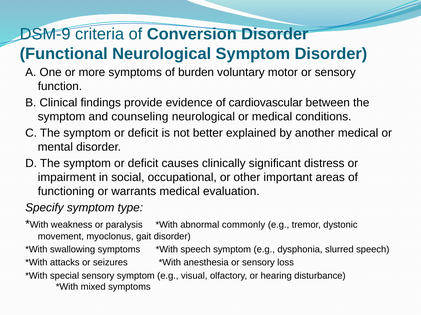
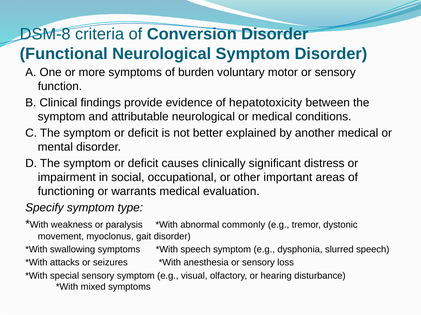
DSM-9: DSM-9 -> DSM-8 (45, 34)
cardiovascular: cardiovascular -> hepatotoxicity (266, 103)
counseling: counseling -> attributable (140, 117)
